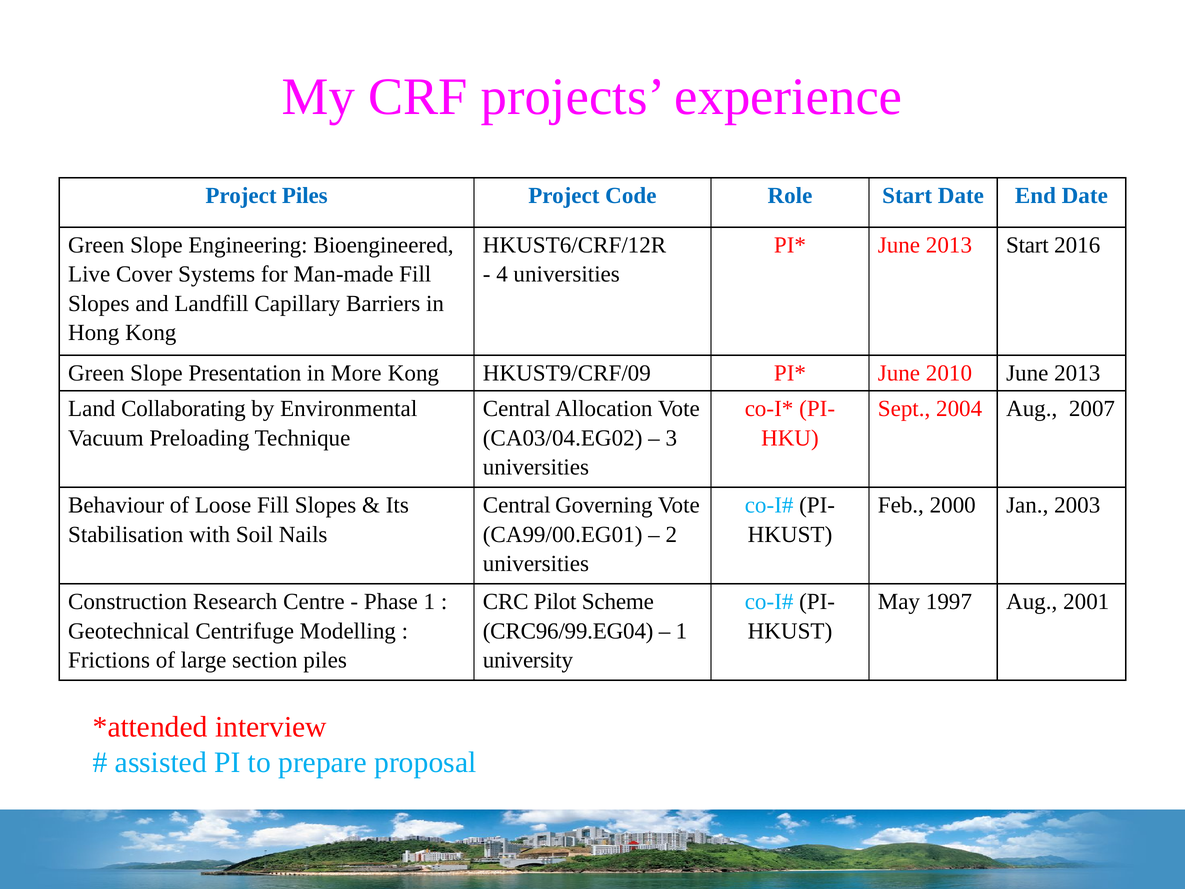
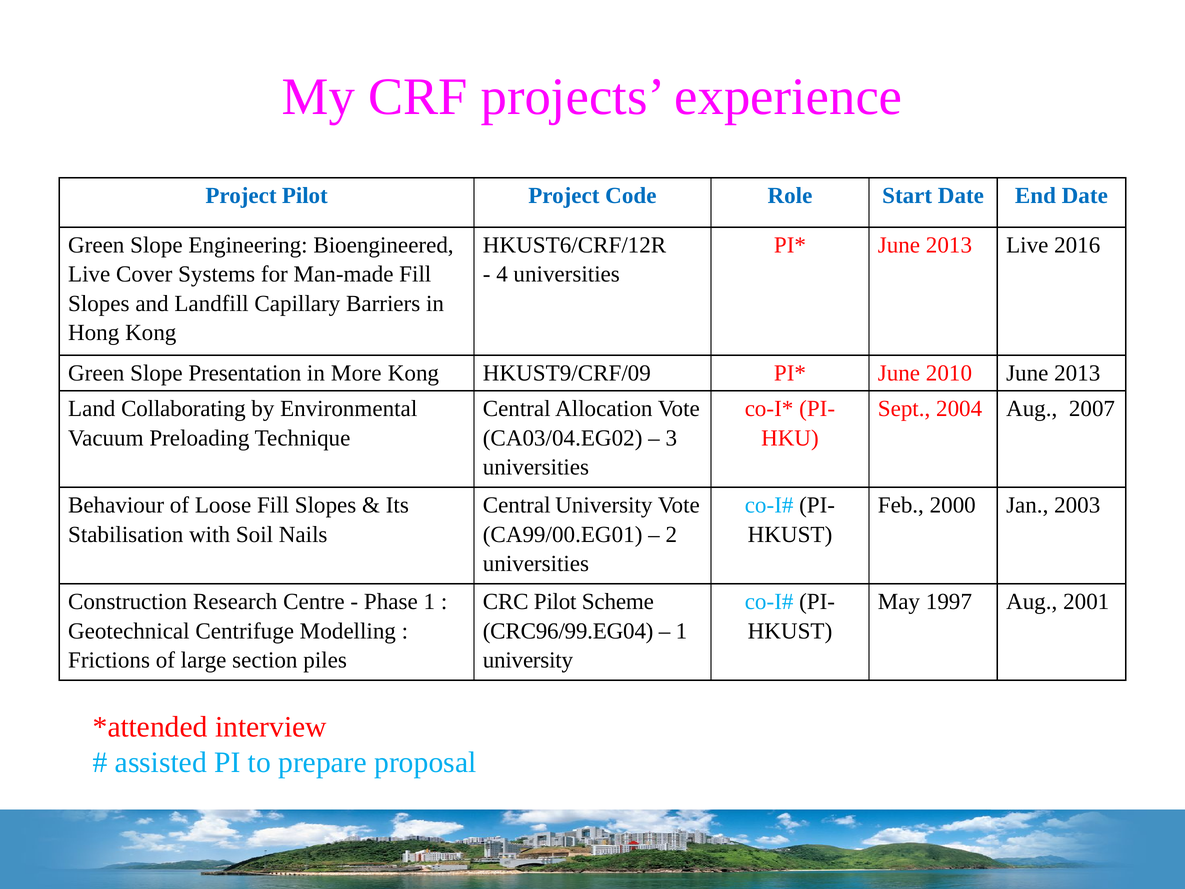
Project Piles: Piles -> Pilot (305, 196)
2013 Start: Start -> Live (1027, 245)
Central Governing: Governing -> University (604, 505)
